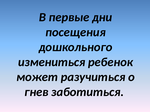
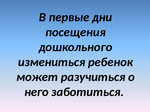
гнев: гнев -> него (36, 92)
